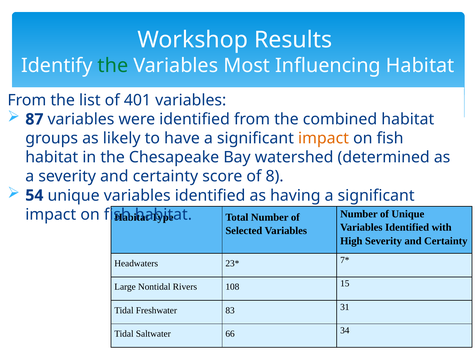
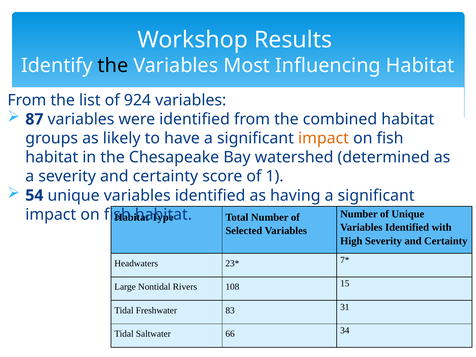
the colour: green -> black (113, 65)
401: 401 -> 924 (137, 100)
8: 8 -> 1 (275, 176)
